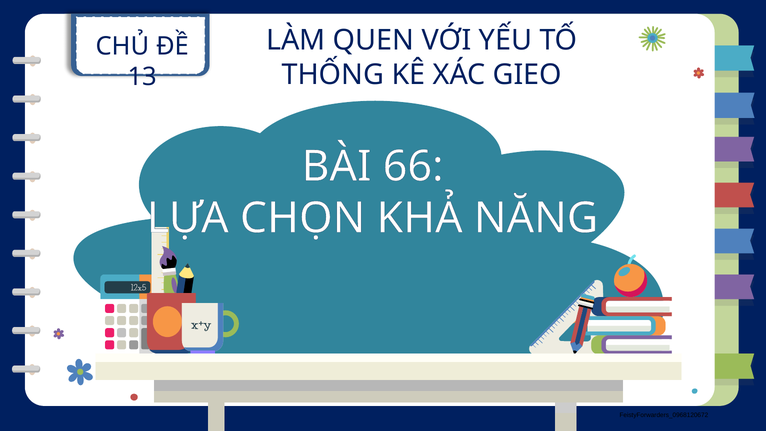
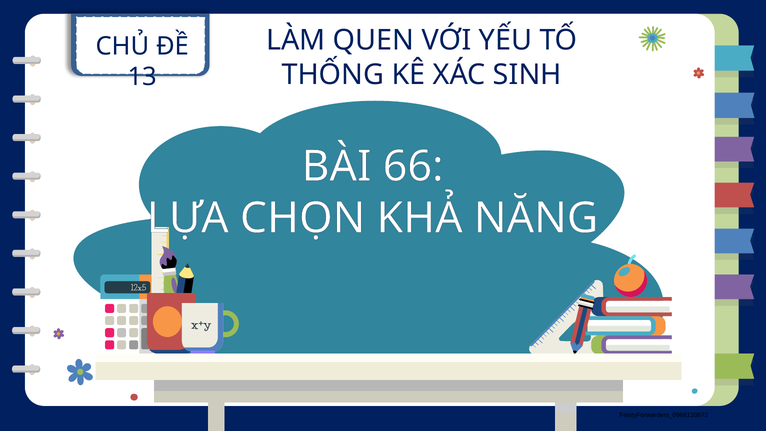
GIEO: GIEO -> SINH (527, 75)
